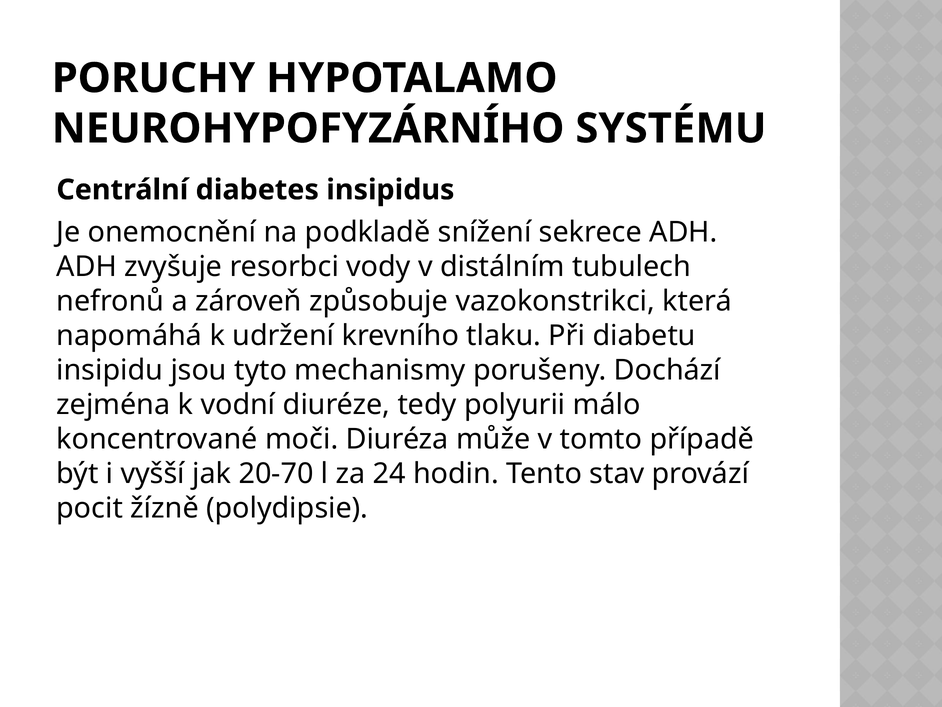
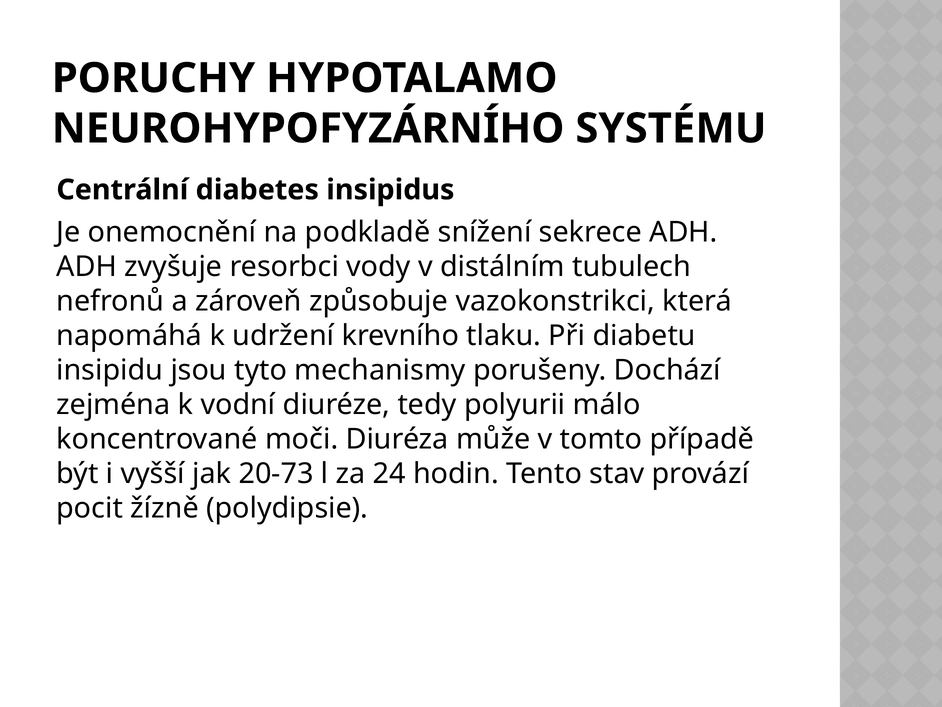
20-70: 20-70 -> 20-73 (276, 473)
